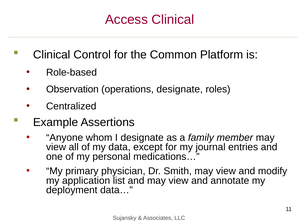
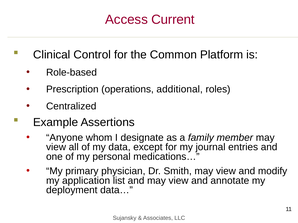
Access Clinical: Clinical -> Current (173, 20)
Observation: Observation -> Prescription (72, 89)
operations designate: designate -> additional (180, 89)
